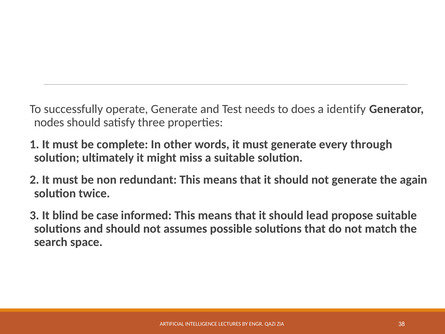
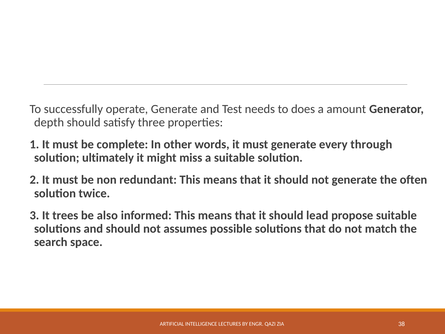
identify: identify -> amount (346, 109)
nodes: nodes -> depth (49, 122)
again: again -> often (414, 180)
blind: blind -> trees (65, 215)
case: case -> also (107, 215)
